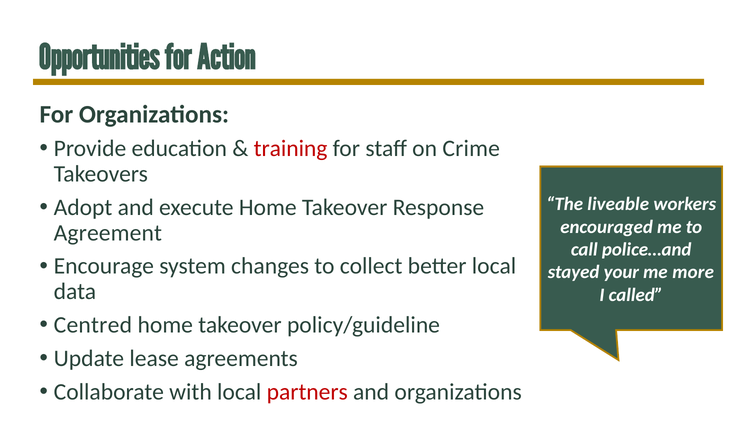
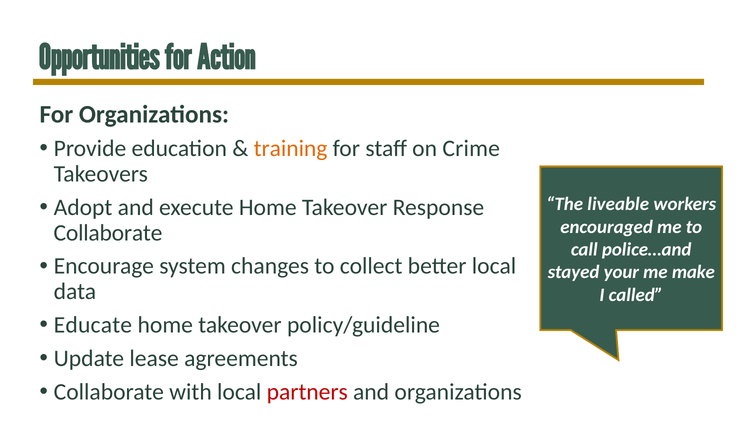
training colour: red -> orange (291, 149)
Agreement: Agreement -> Collaborate (108, 233)
more: more -> make (693, 272)
Centred: Centred -> Educate (93, 325)
